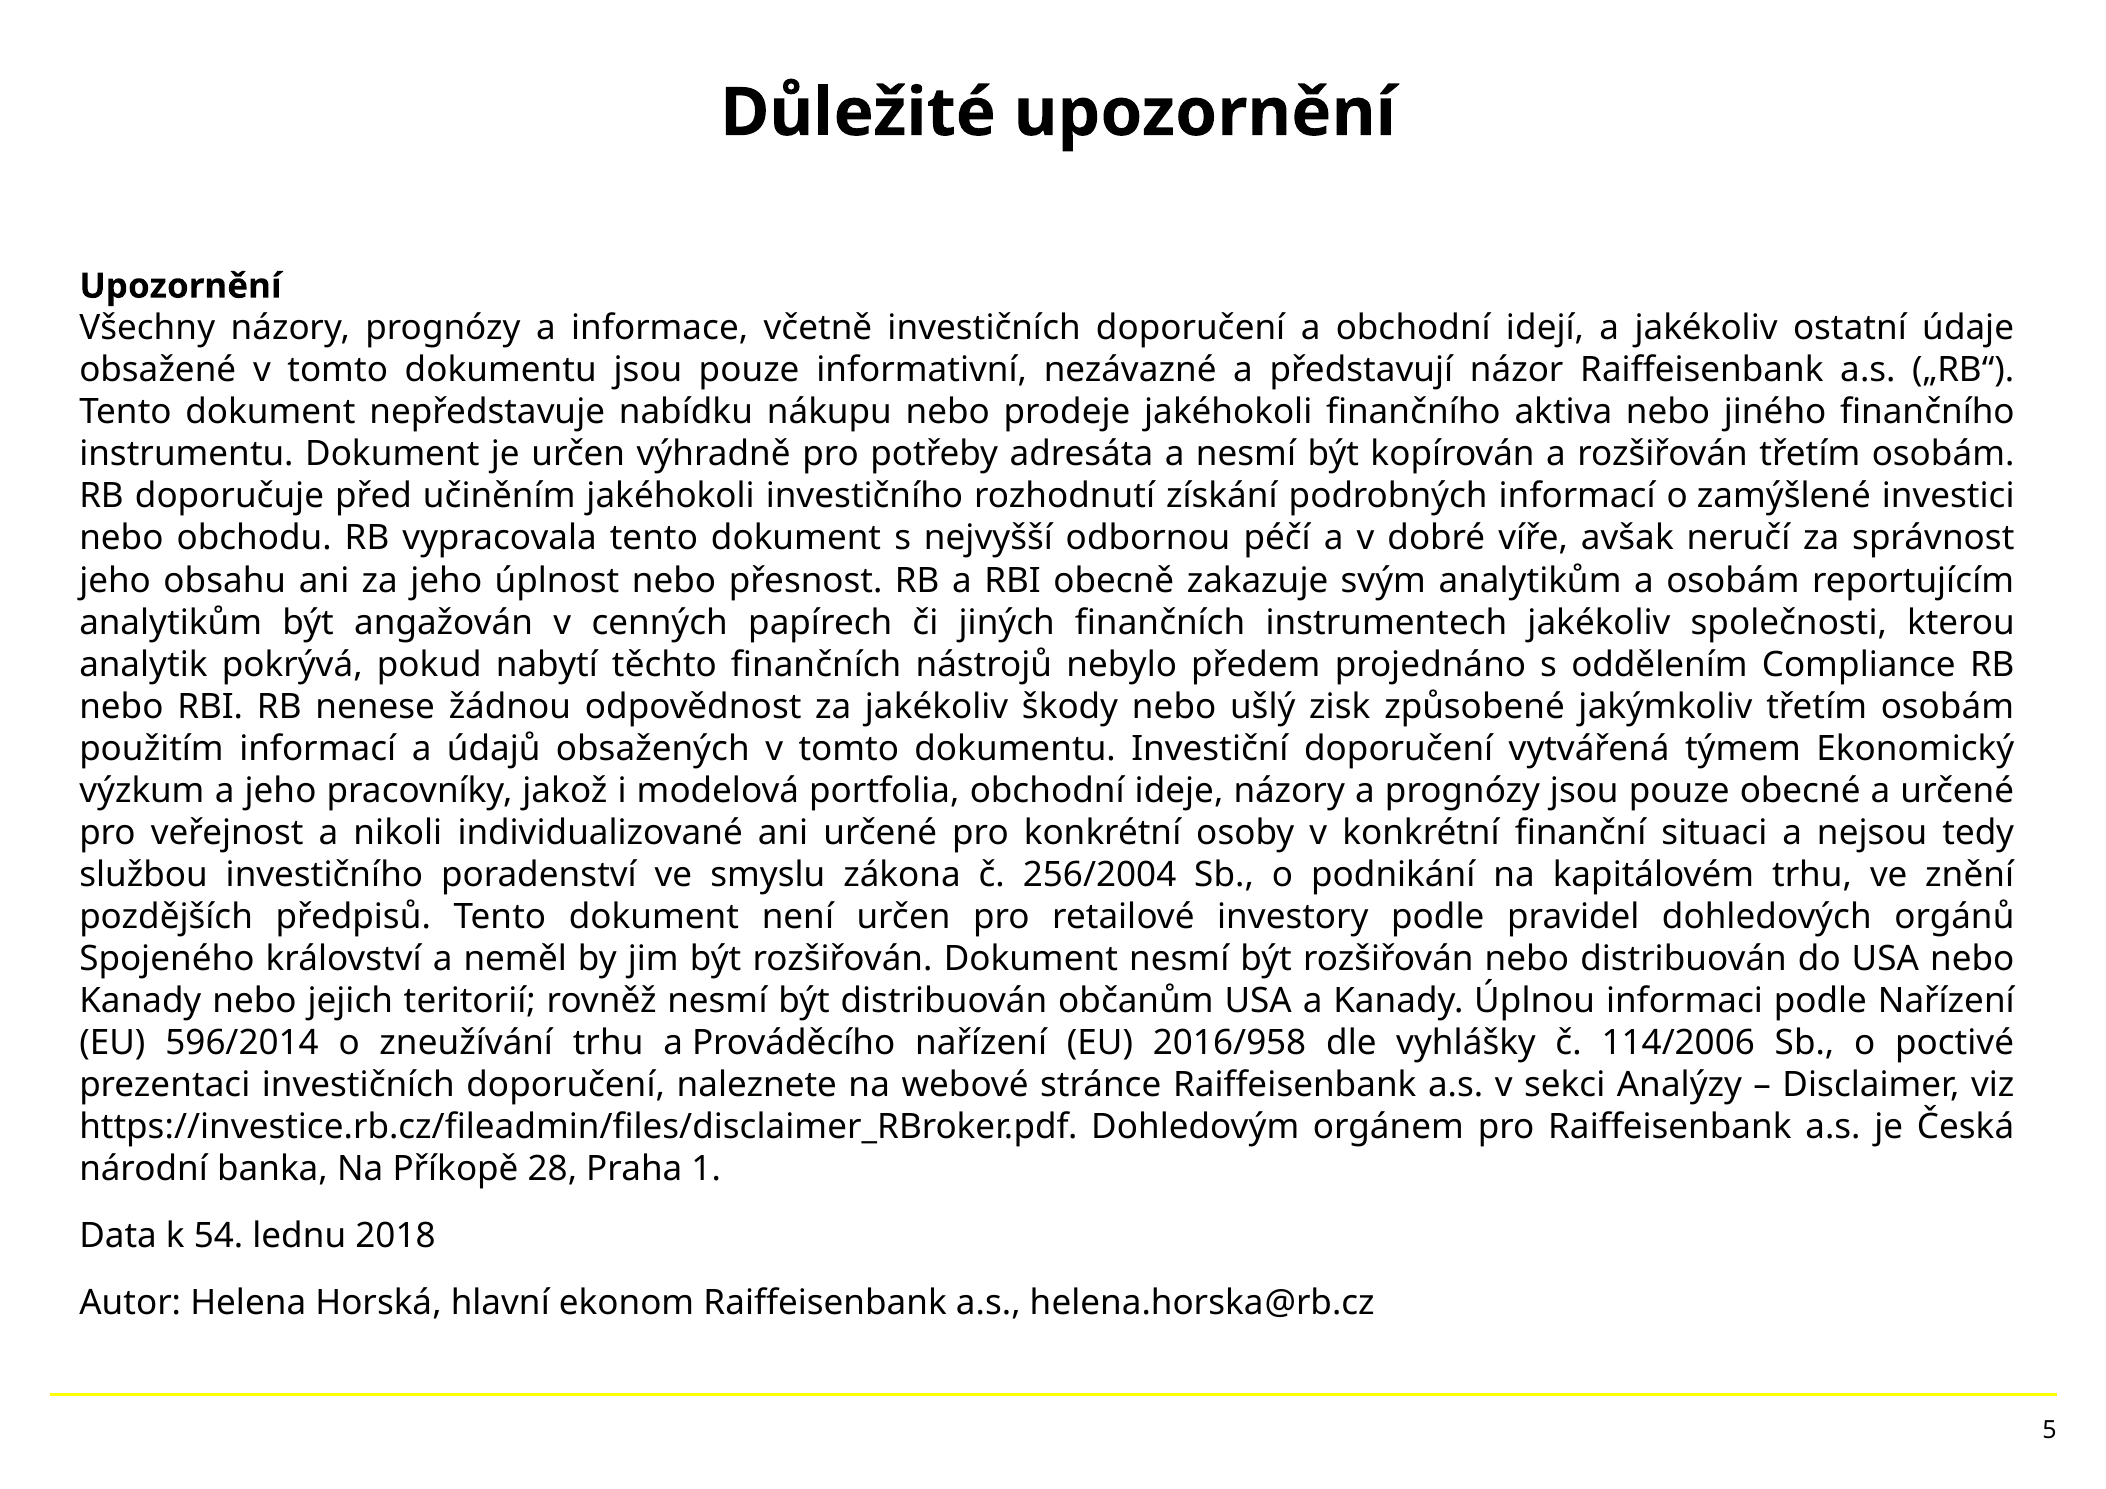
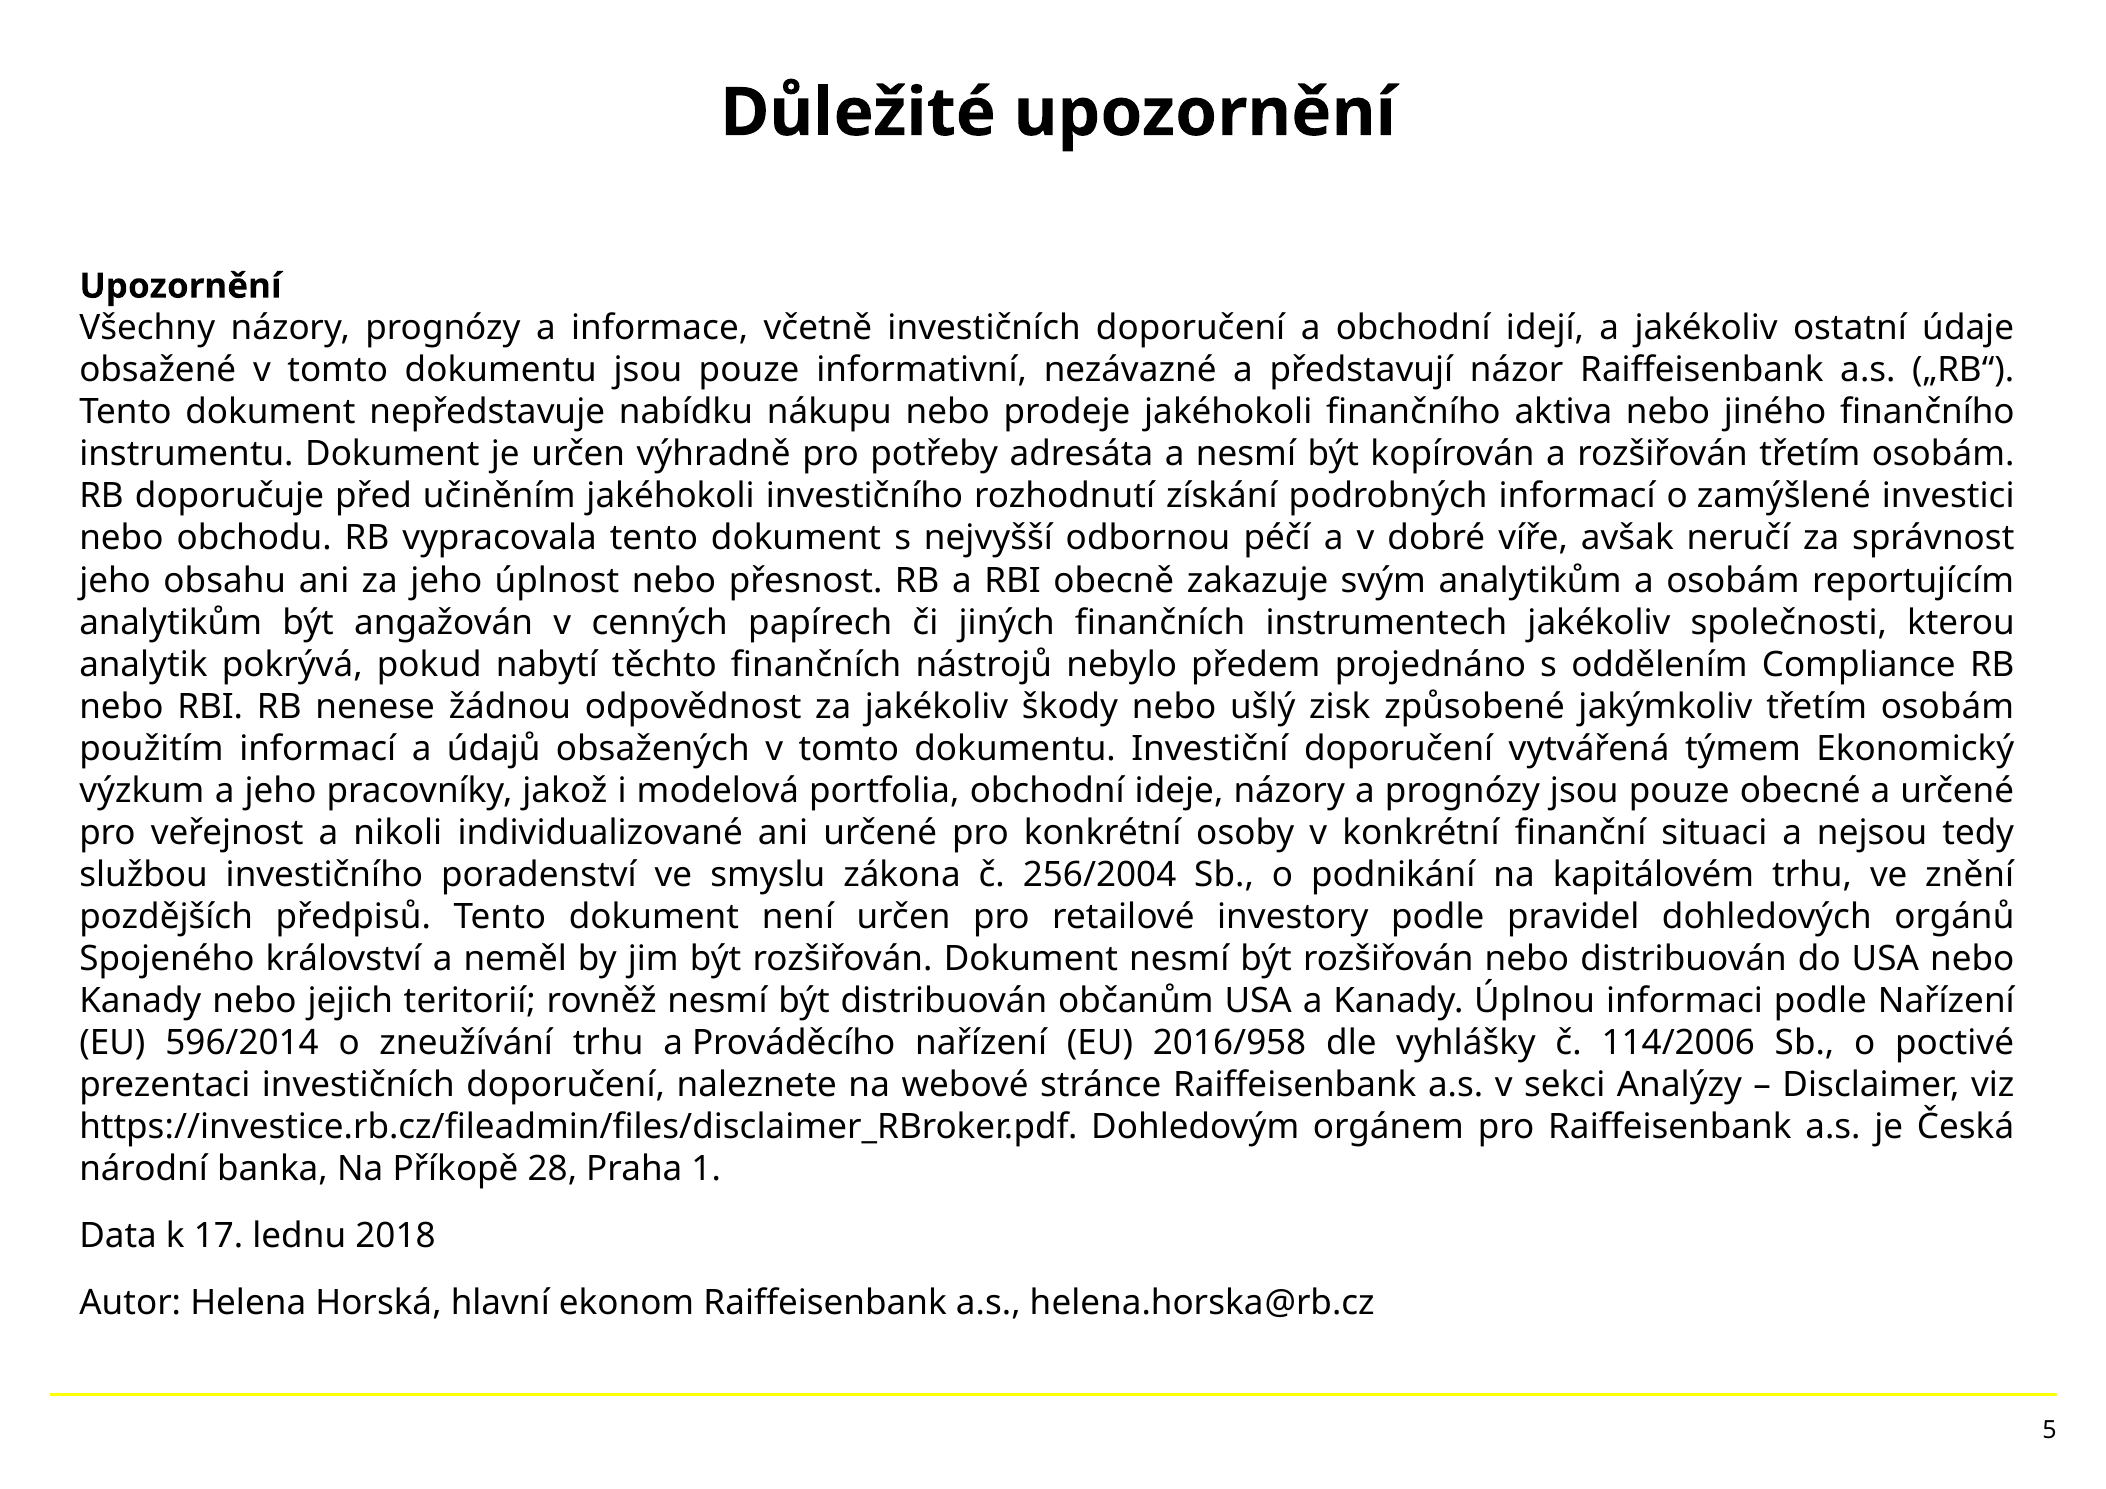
54: 54 -> 17 (219, 1236)
